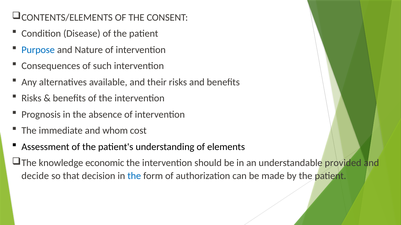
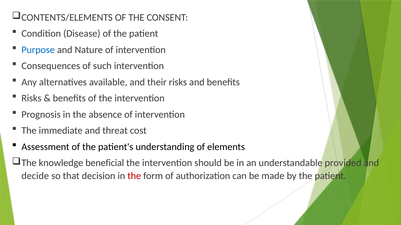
whom: whom -> threat (115, 131)
economic: economic -> beneficial (105, 163)
the colour: blue -> red (134, 176)
